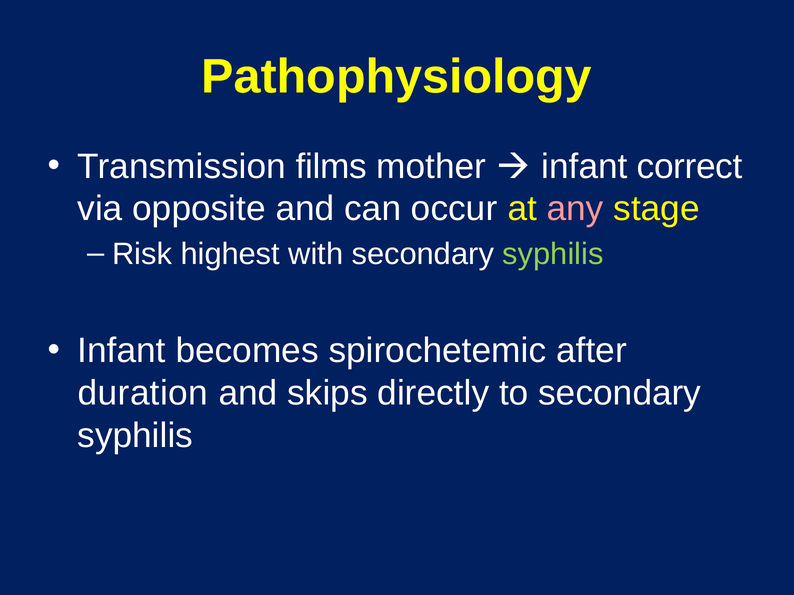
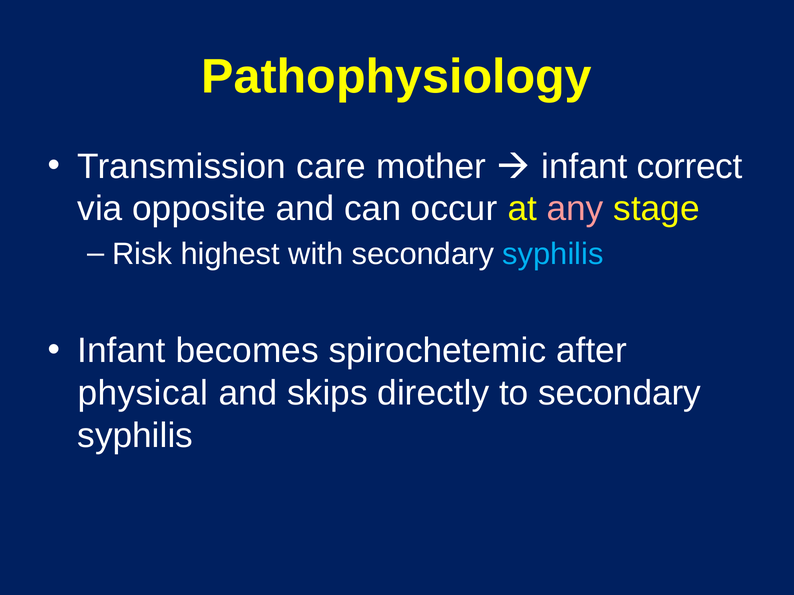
films: films -> care (331, 167)
syphilis colour: light green -> light blue (553, 255)
duration: duration -> physical (143, 393)
